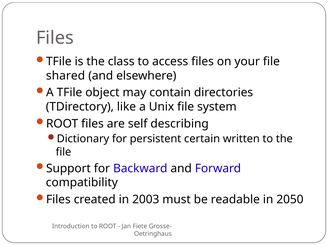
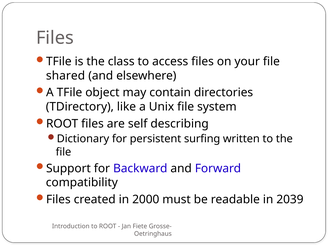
certain: certain -> surfing (202, 139)
2003: 2003 -> 2000 (146, 199)
2050: 2050 -> 2039 (290, 199)
